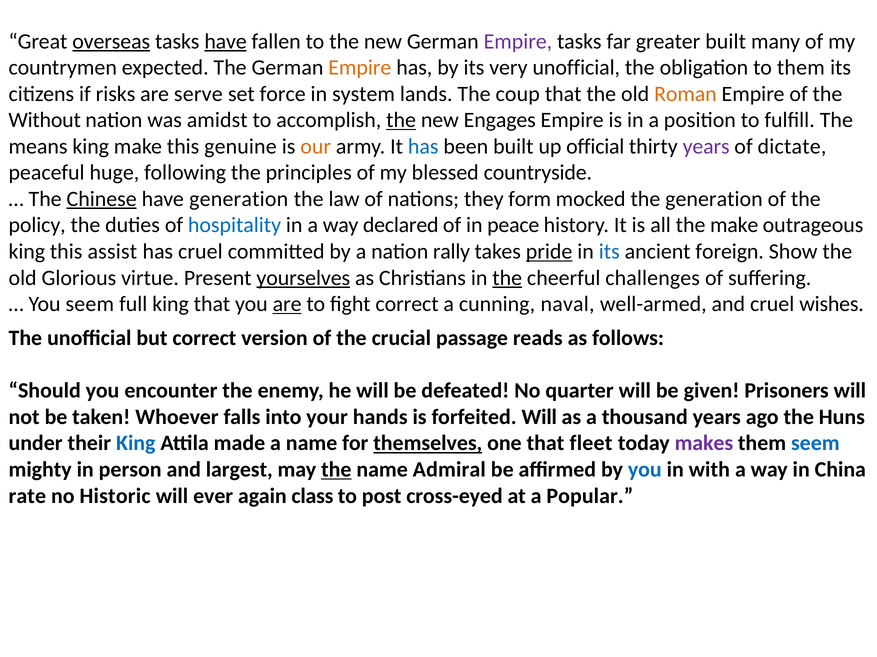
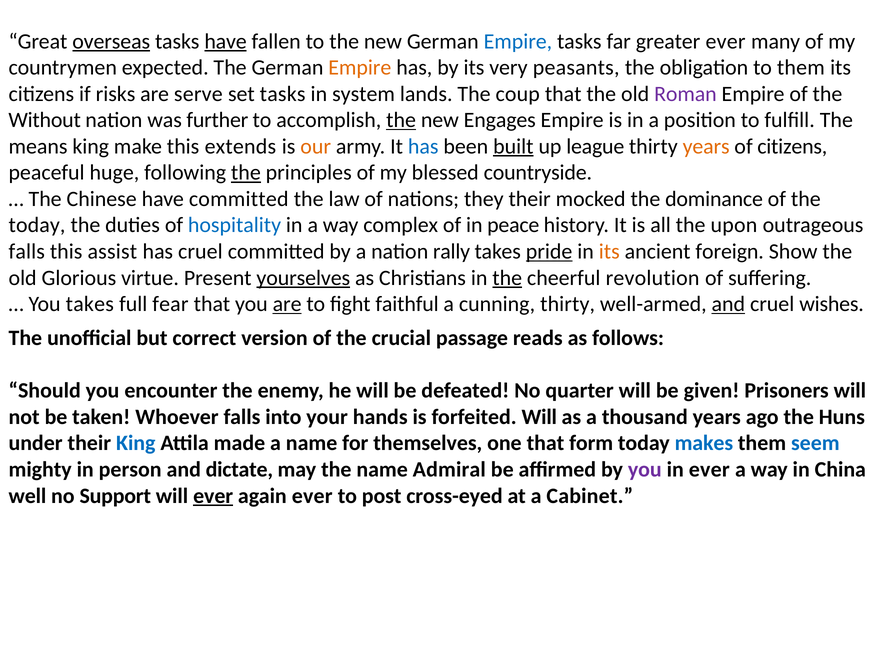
Empire colour: purple -> blue (518, 41)
greater built: built -> ever (726, 41)
very unofficial: unofficial -> peasants (576, 68)
set force: force -> tasks (283, 94)
Roman colour: orange -> purple (685, 94)
amidst: amidst -> further (217, 120)
genuine: genuine -> extends (240, 147)
built underline: none -> present (513, 147)
official: official -> league (595, 147)
years colour: purple -> orange (706, 147)
of dictate: dictate -> citizens (792, 147)
the underline: none -> present (246, 173)
Chinese underline: present -> none (102, 199)
have generation: generation -> committed (239, 199)
they form: form -> their (530, 199)
the generation: generation -> dominance (714, 199)
policy: policy -> today (37, 226)
declared: declared -> complex (401, 226)
the make: make -> upon (734, 226)
king: king -> falls (27, 252)
its colour: blue -> orange (609, 252)
challenges: challenges -> revolution (653, 278)
You seem: seem -> takes (90, 304)
full king: king -> fear (170, 304)
fight correct: correct -> faithful (407, 304)
cunning naval: naval -> thirty (568, 304)
and underline: none -> present (728, 304)
themselves underline: present -> none (428, 444)
fleet: fleet -> form (591, 444)
makes colour: purple -> blue (704, 444)
largest: largest -> dictate (239, 470)
the underline: present -> none (336, 470)
you colour: blue -> purple (645, 470)
in with: with -> ever (709, 470)
rate: rate -> well (27, 496)
Historic: Historic -> Support (115, 496)
ever underline: none -> present (213, 496)
again class: class -> ever (312, 496)
Popular: Popular -> Cabinet (590, 496)
